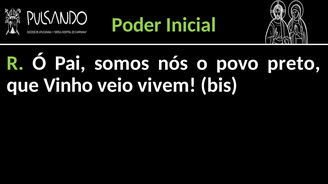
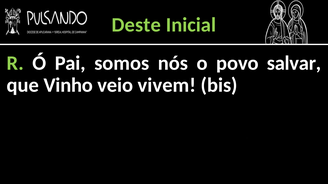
Poder: Poder -> Deste (136, 25)
preto: preto -> salvar (294, 63)
